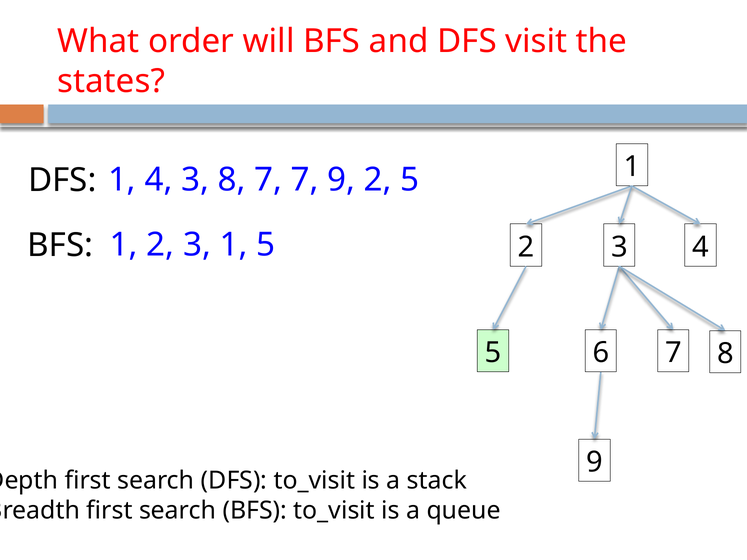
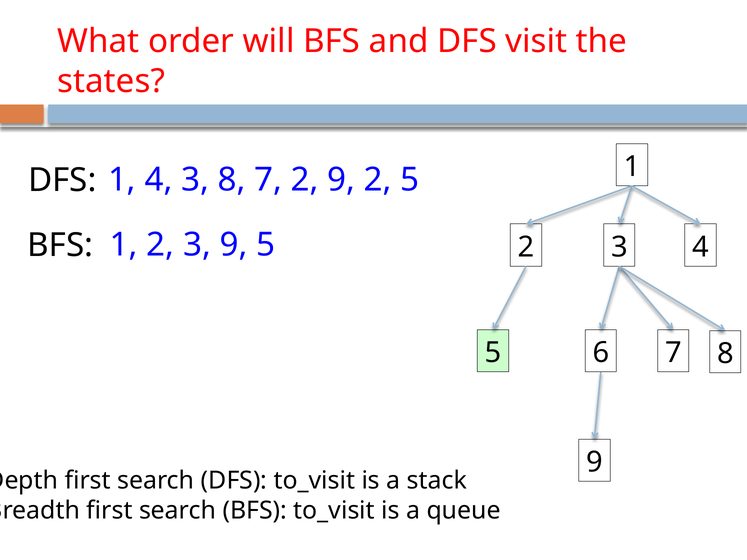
7 7: 7 -> 2 (305, 180)
3 1: 1 -> 9 (233, 245)
